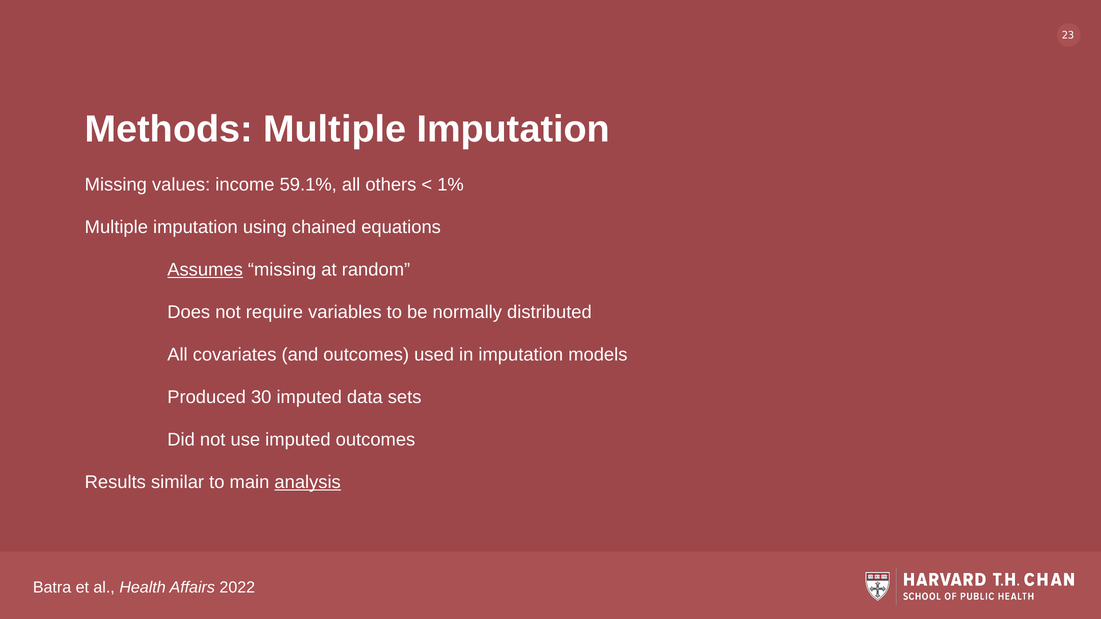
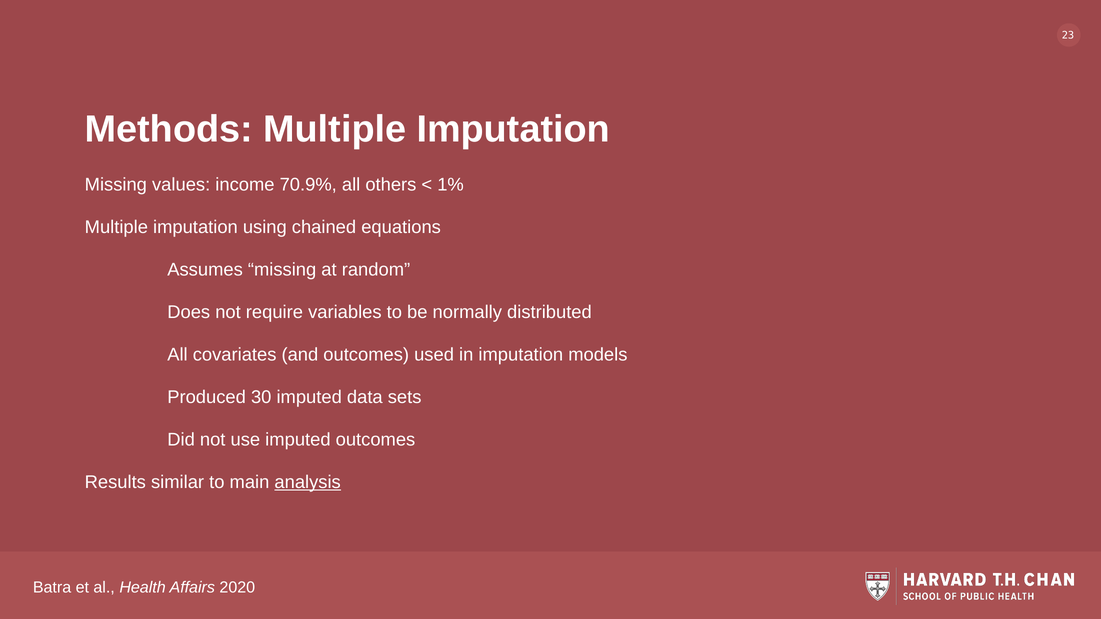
59.1%: 59.1% -> 70.9% (308, 185)
Assumes underline: present -> none (205, 270)
2022: 2022 -> 2020 (237, 588)
